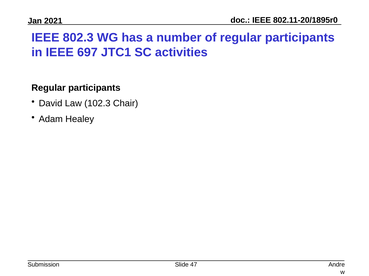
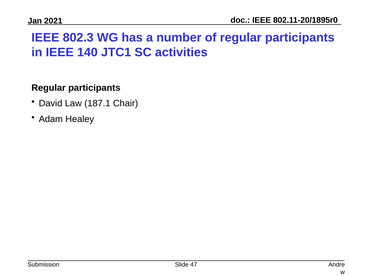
697: 697 -> 140 (87, 53)
102.3: 102.3 -> 187.1 (97, 104)
